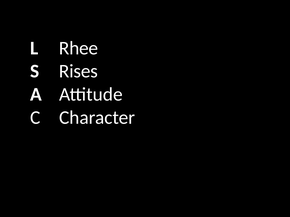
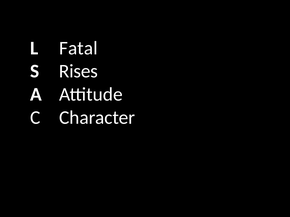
Rhee: Rhee -> Fatal (78, 48)
